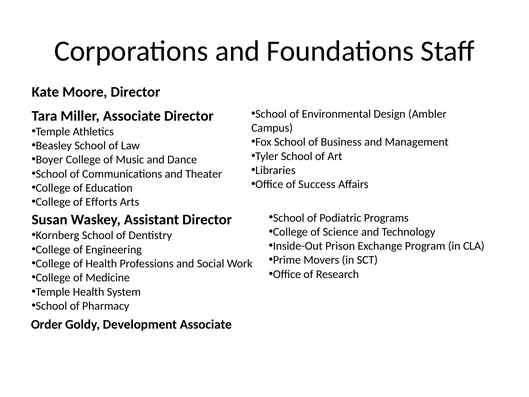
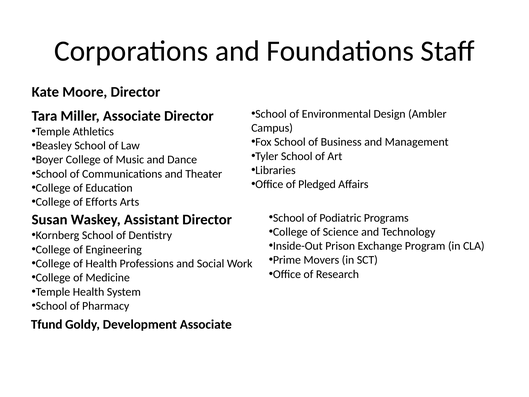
Success: Success -> Pledged (317, 184)
Order: Order -> Tfund (47, 324)
